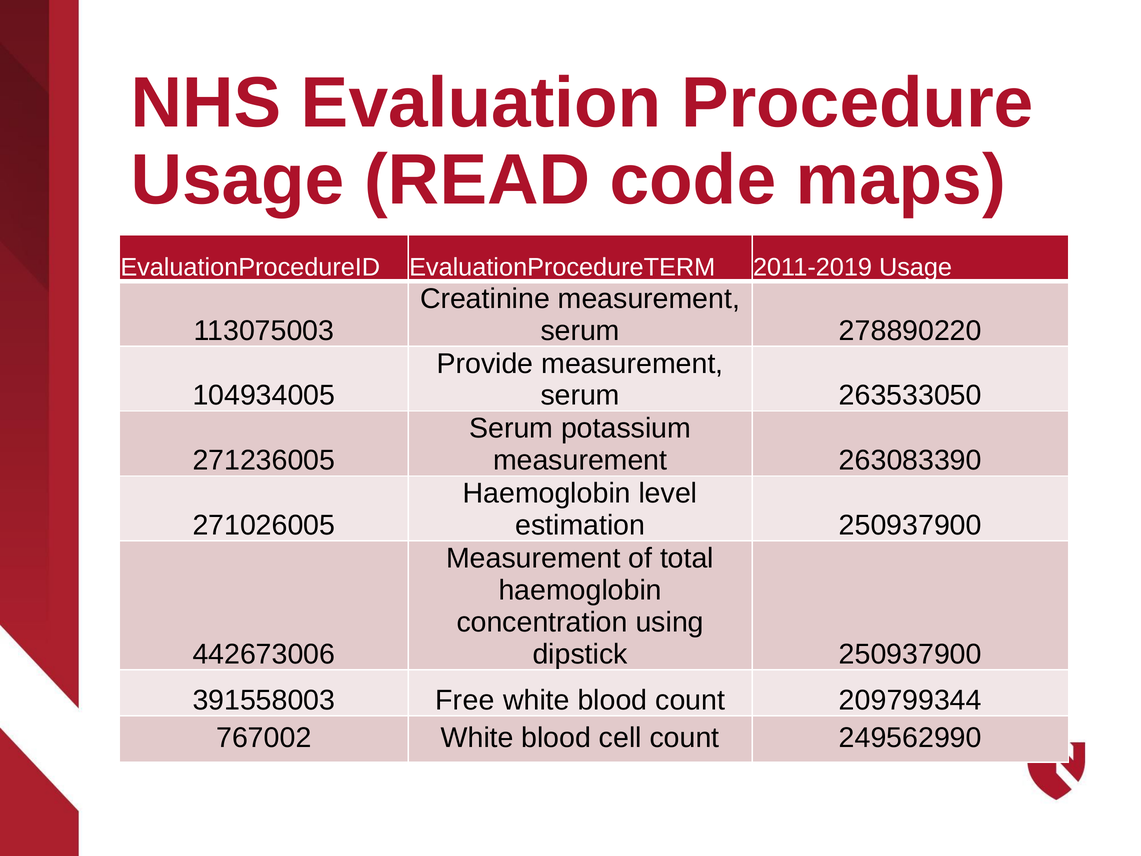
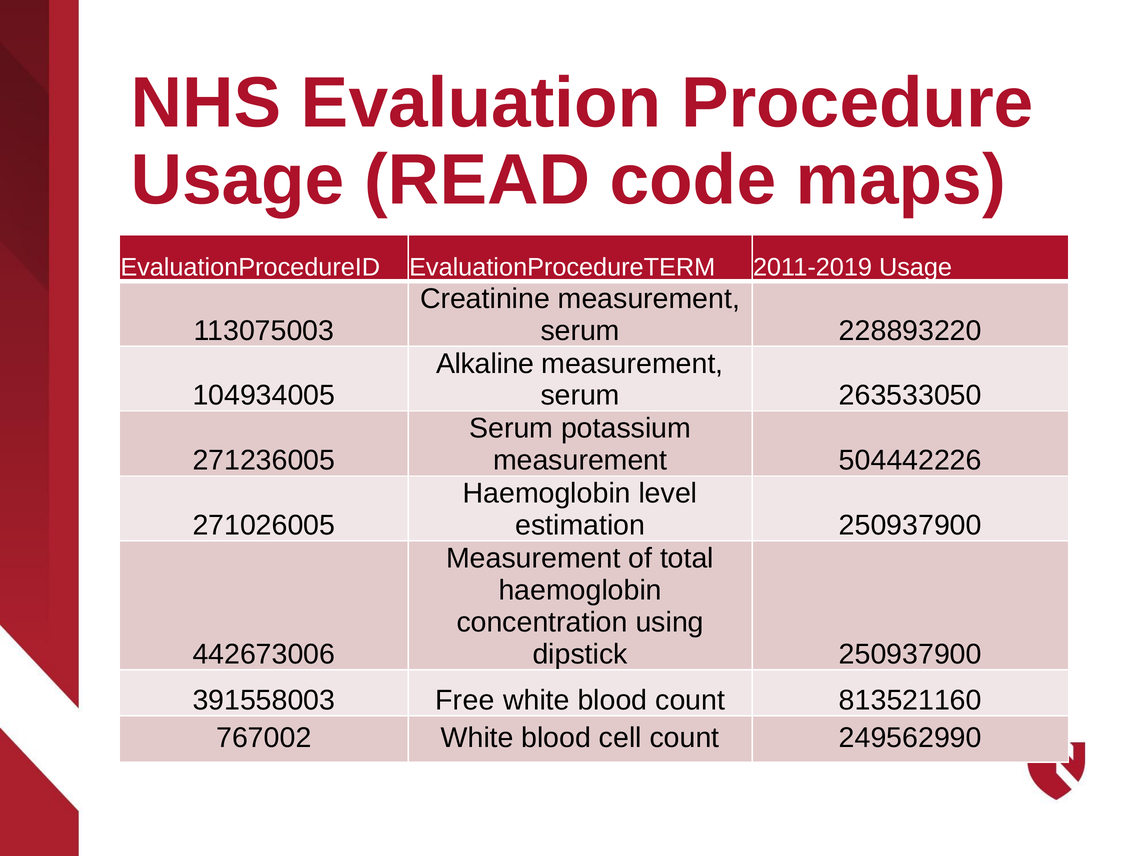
278890220: 278890220 -> 228893220 (910, 331)
Provide: Provide -> Alkaline (485, 364)
263083390: 263083390 -> 504442226 (910, 460)
209799344: 209799344 -> 813521160 (910, 700)
